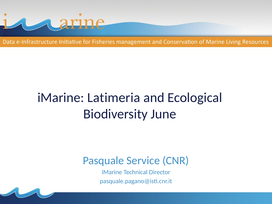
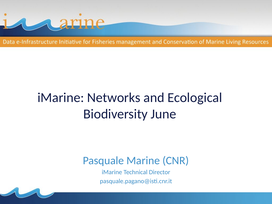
Latimeria: Latimeria -> Networks (114, 98)
Service: Service -> Marine (143, 160)
